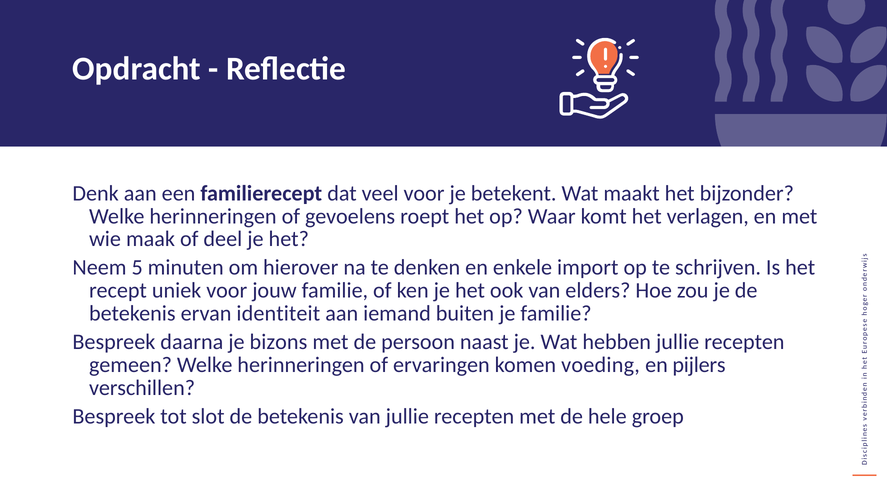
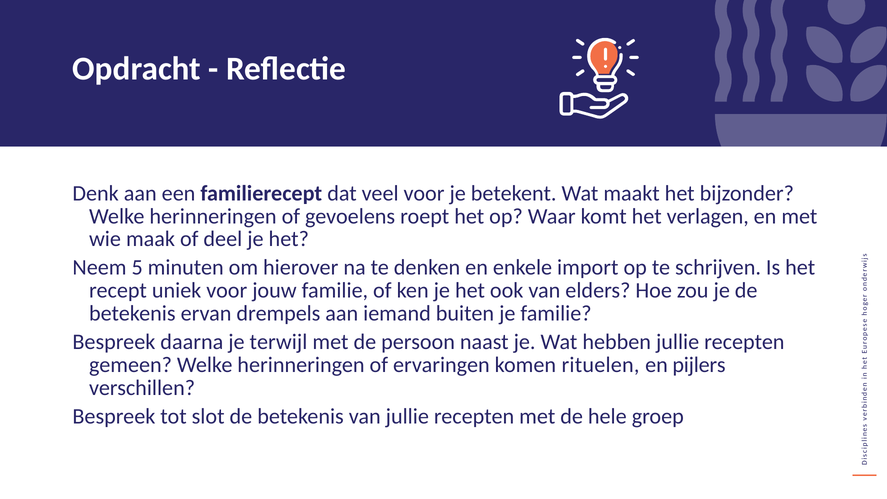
identiteit: identiteit -> drempels (278, 313)
bizons: bizons -> terwijl (278, 342)
voeding: voeding -> rituelen (601, 365)
